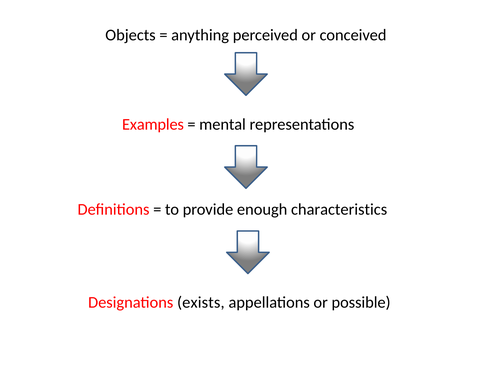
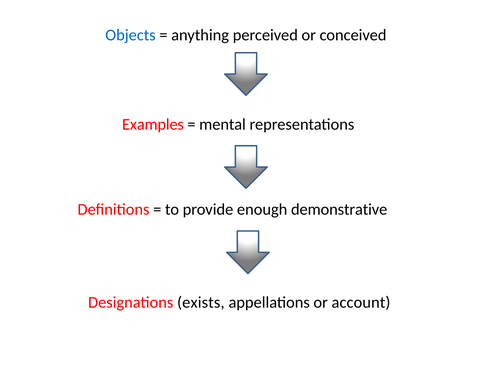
Objects colour: black -> blue (130, 35)
characteristics: characteristics -> demonstrative (339, 210)
possible: possible -> account (361, 303)
